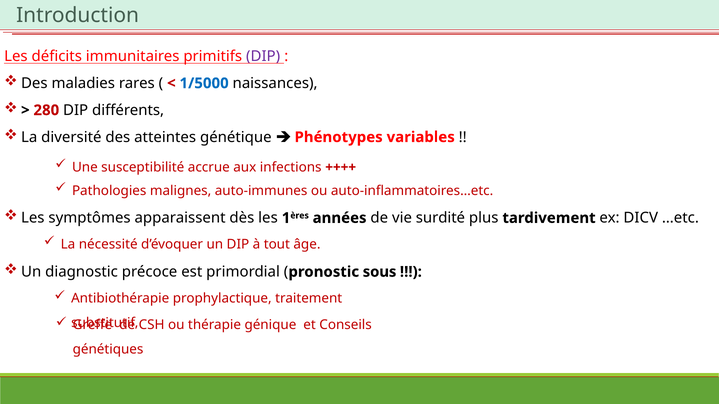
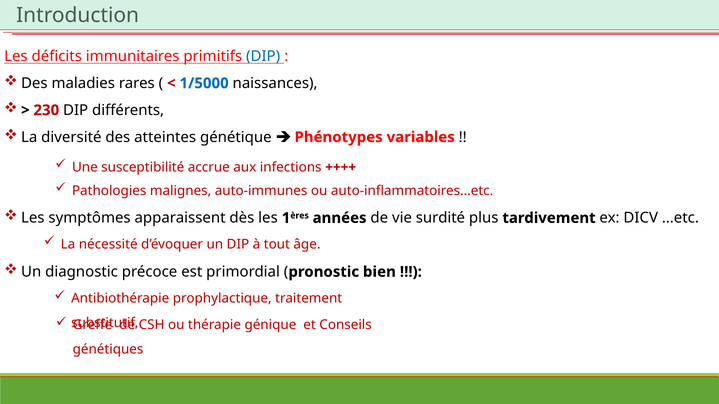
DIP colour: purple -> blue (263, 56)
280: 280 -> 230 (46, 110)
sous: sous -> bien (379, 272)
